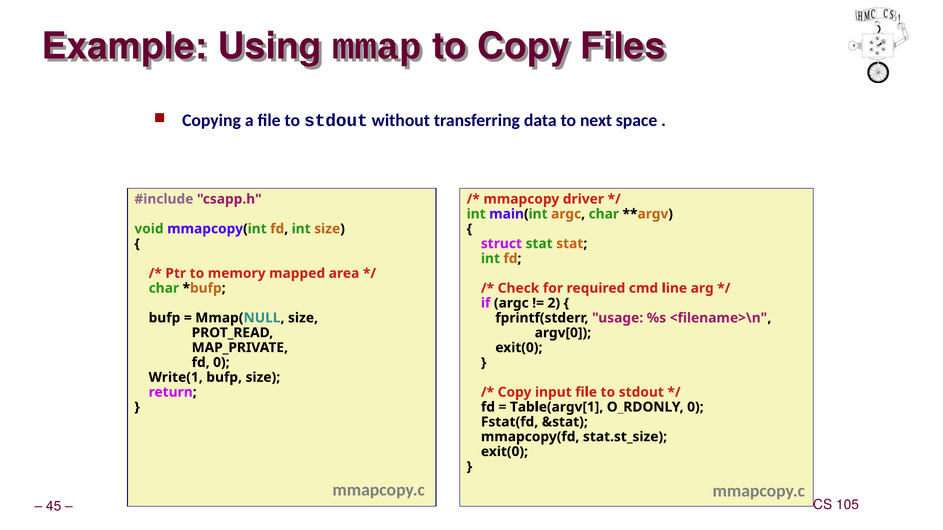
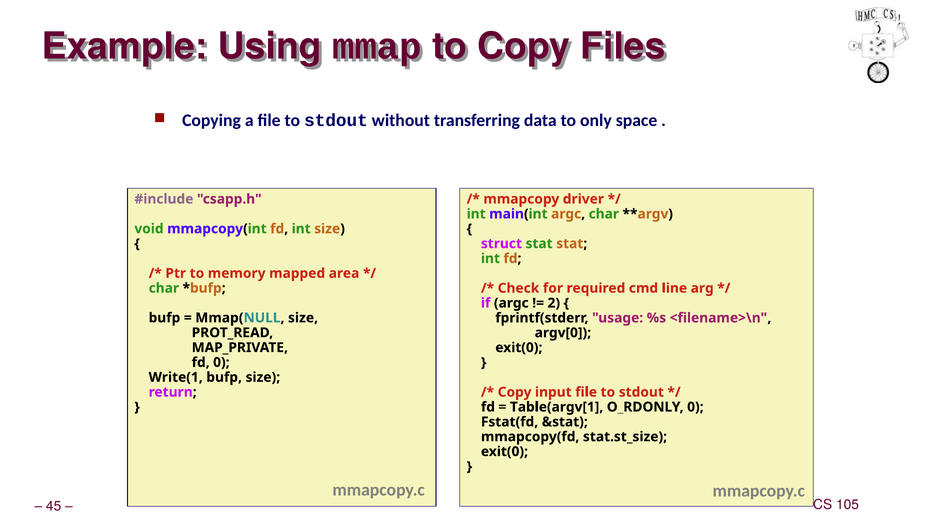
next: next -> only (596, 121)
